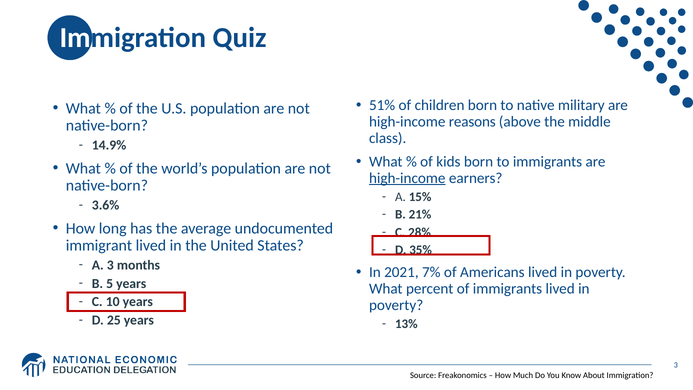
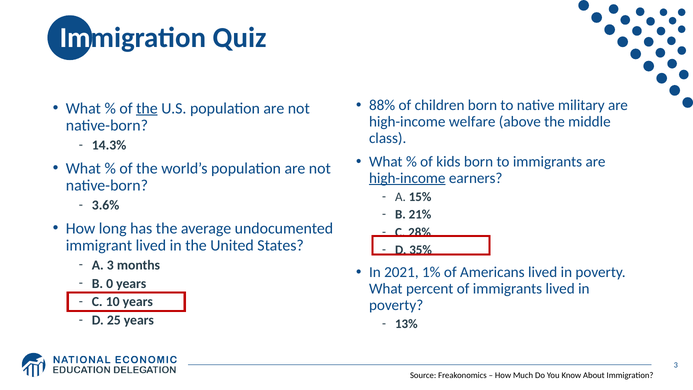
51%: 51% -> 88% (382, 105)
the underline: none -> present (147, 108)
reasons: reasons -> welfare (472, 122)
14.9%: 14.9% -> 14.3% (109, 145)
7%: 7% -> 1% (431, 272)
5: 5 -> 0 (110, 283)
